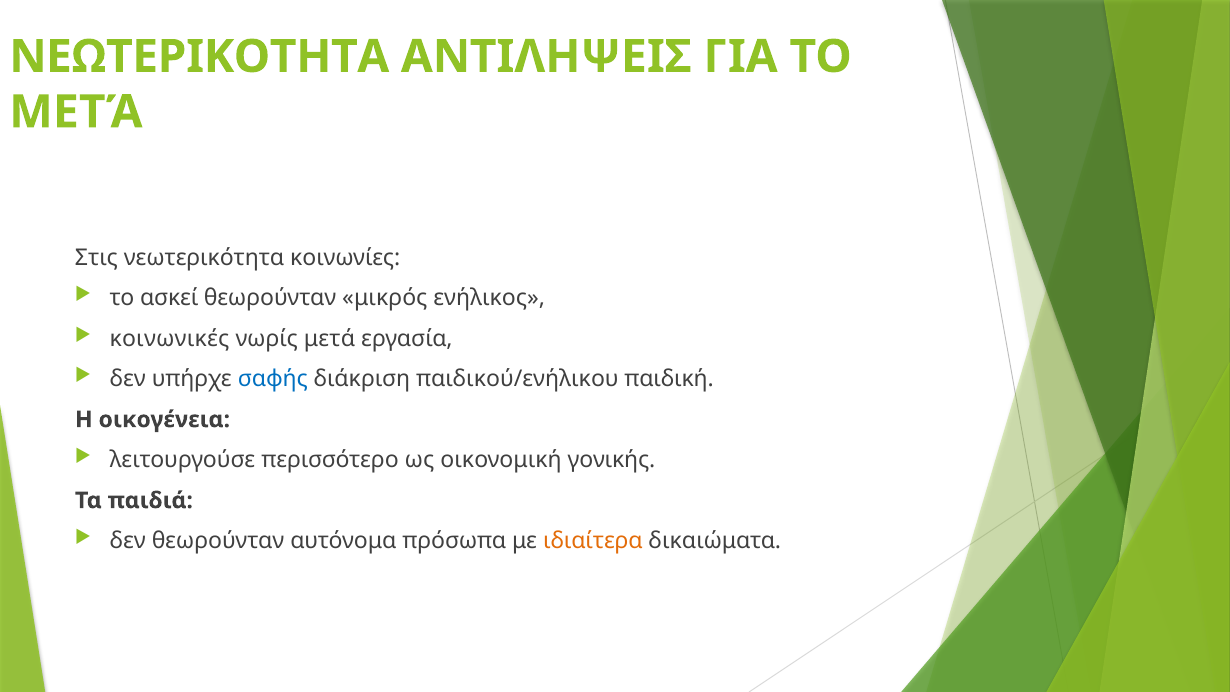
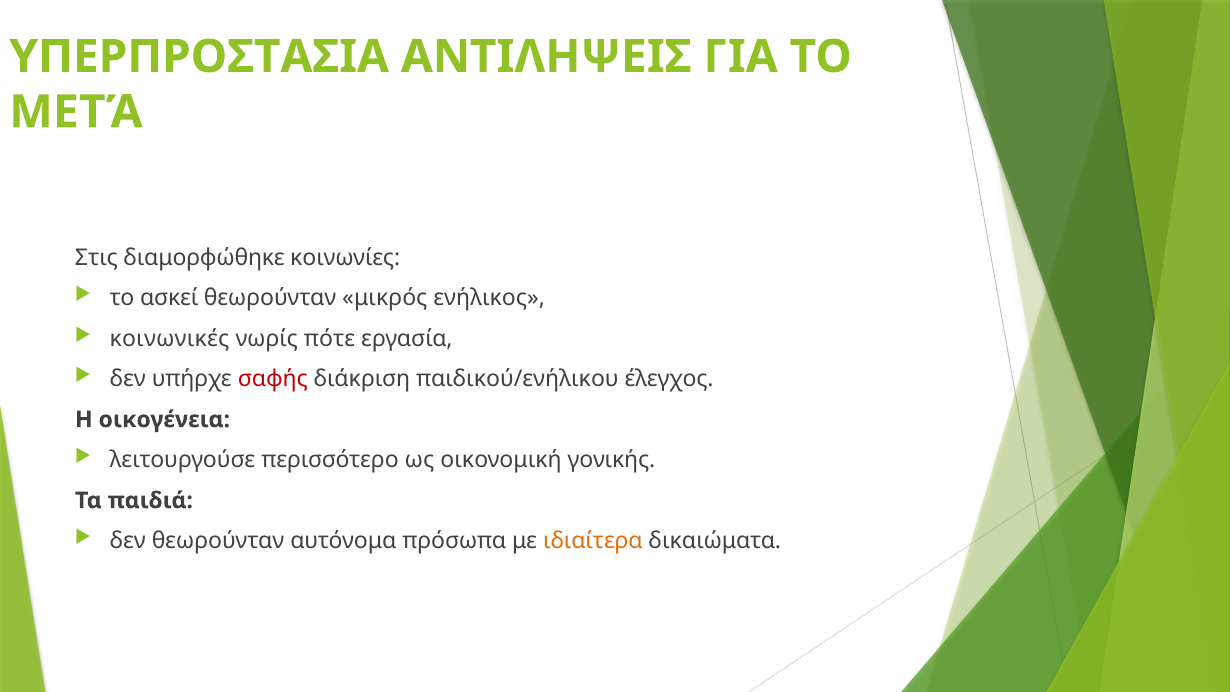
ΝΕΩΤΕΡΙΚΟΤΗΤΑ: ΝΕΩΤΕΡΙΚΟΤΗΤΑ -> ΥΠΕΡΠΡΟΣΤΑΣΙΑ (199, 57)
νεωτερικότητα: νεωτερικότητα -> διαμορφώθηκε (204, 258)
νωρίς μετά: μετά -> πότε (330, 339)
σαφής colour: blue -> red (273, 379)
παιδική: παιδική -> έλεγχος (669, 379)
